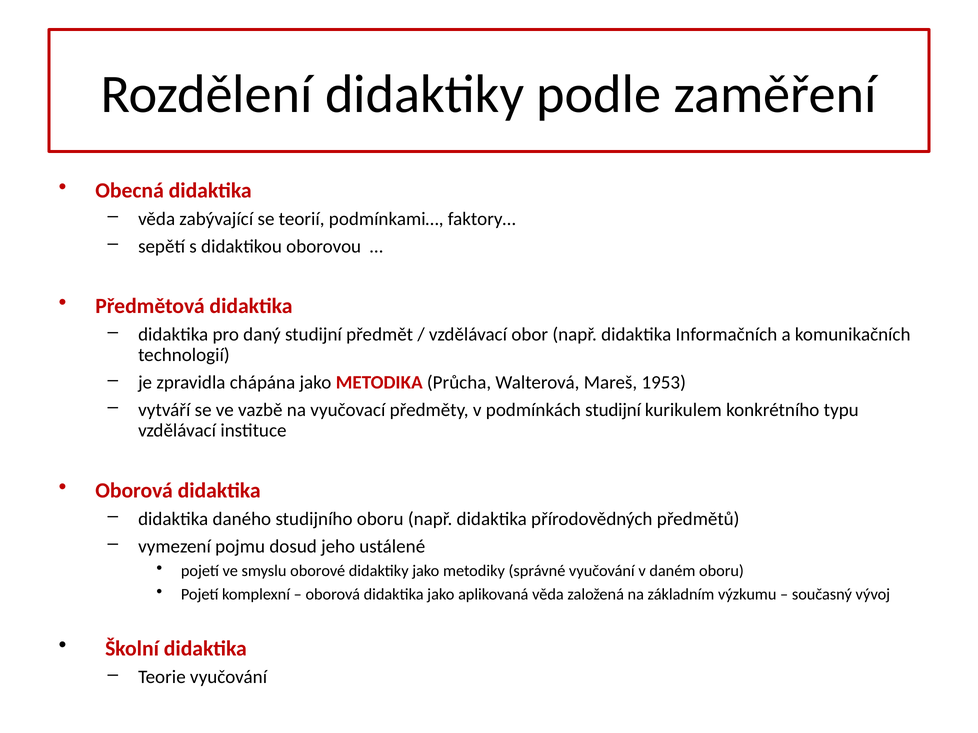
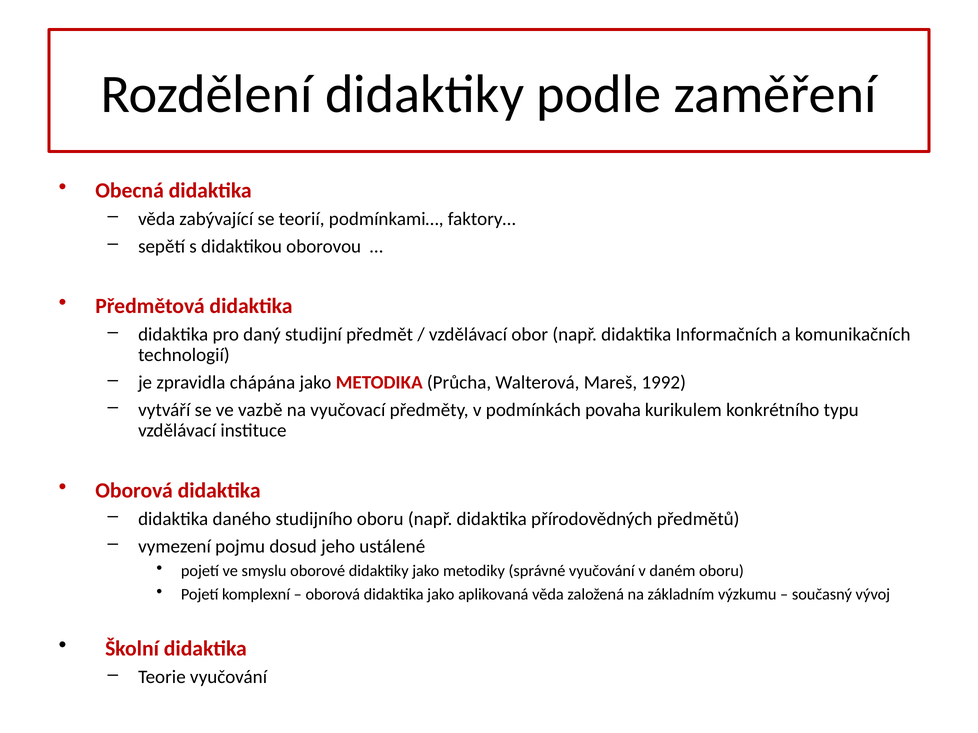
1953: 1953 -> 1992 (664, 383)
podmínkách studijní: studijní -> povaha (613, 410)
